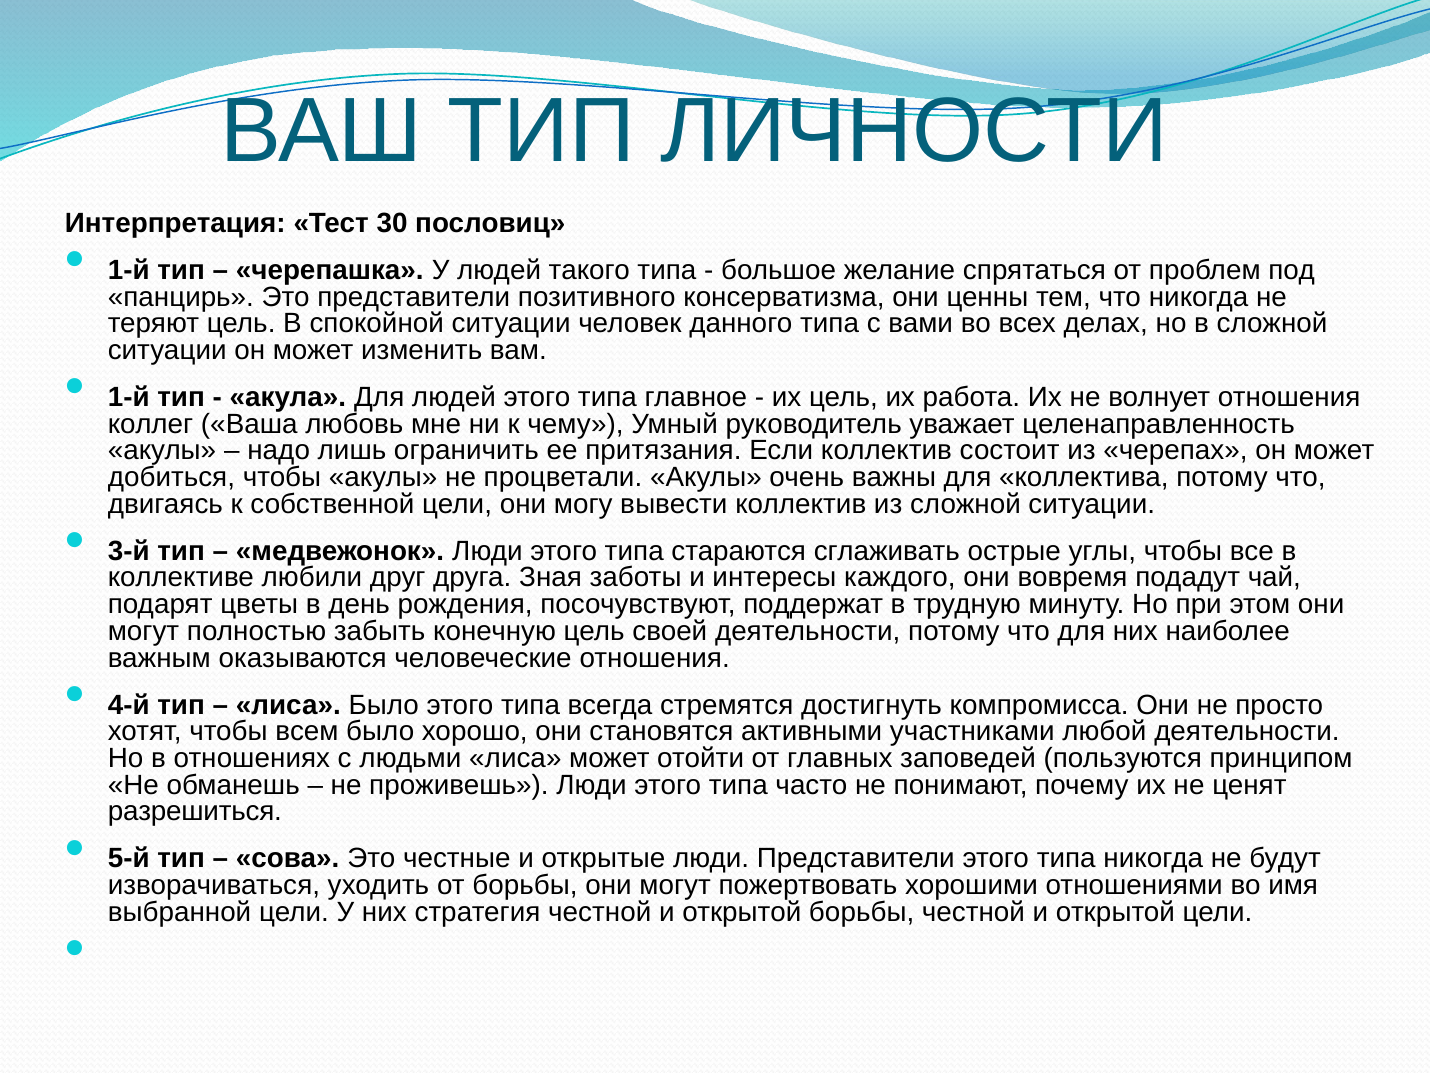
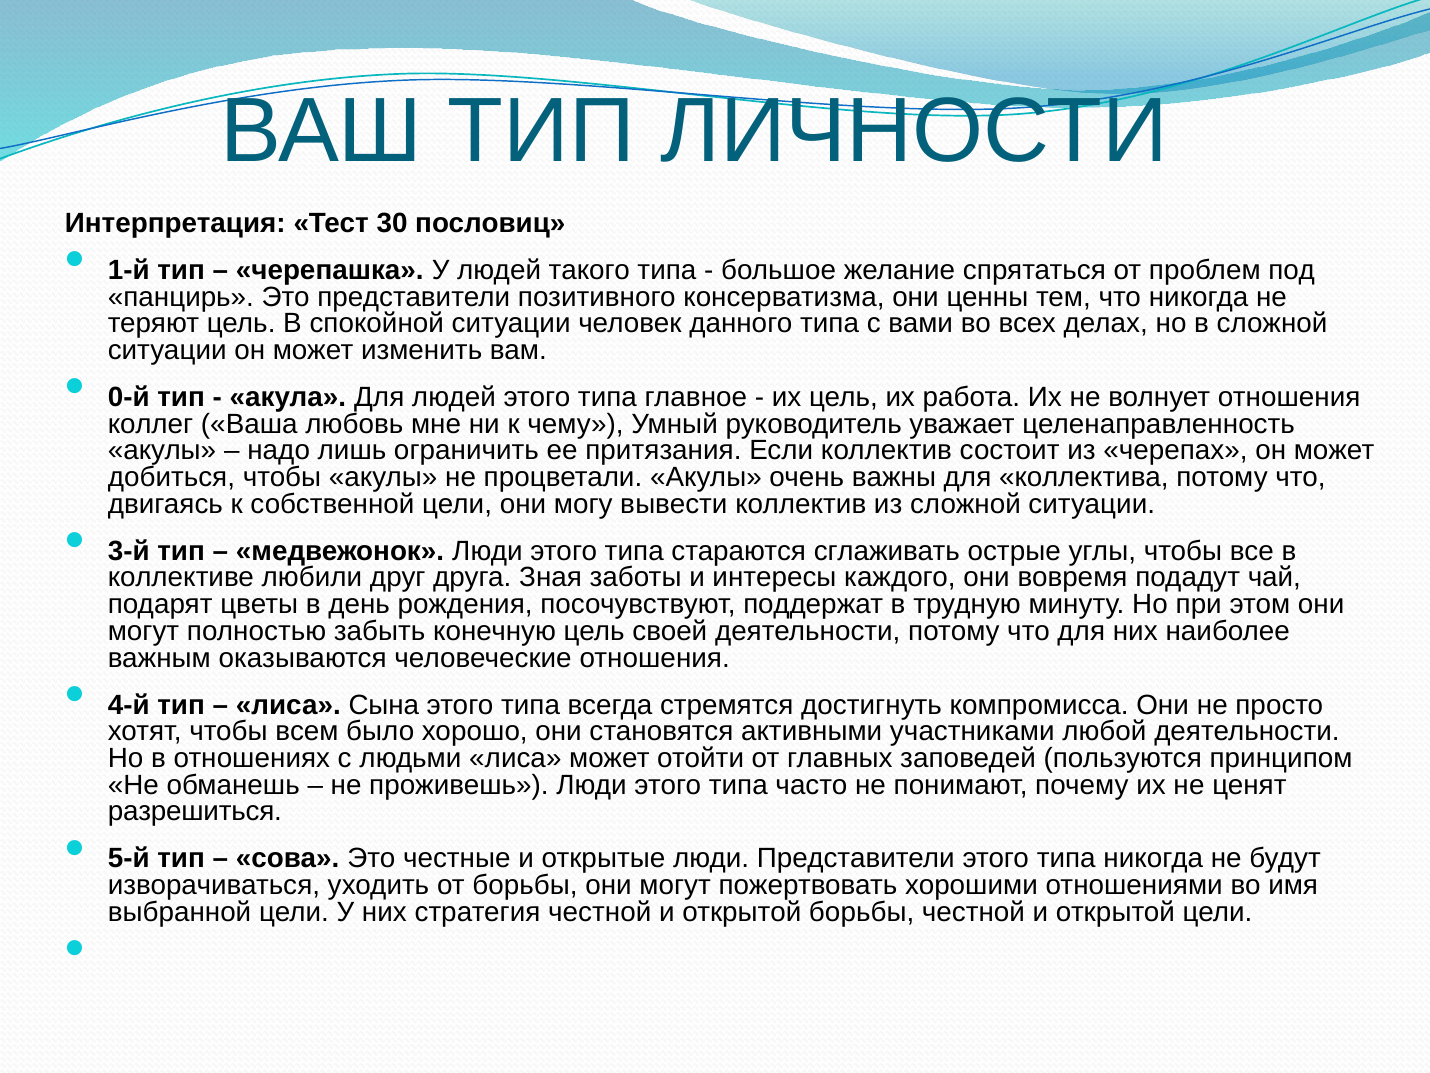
1-й: 1-й -> 0-й (129, 397)
лиса Было: Было -> Сына (384, 705)
